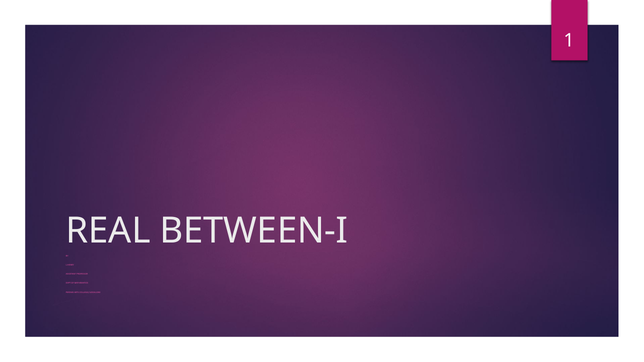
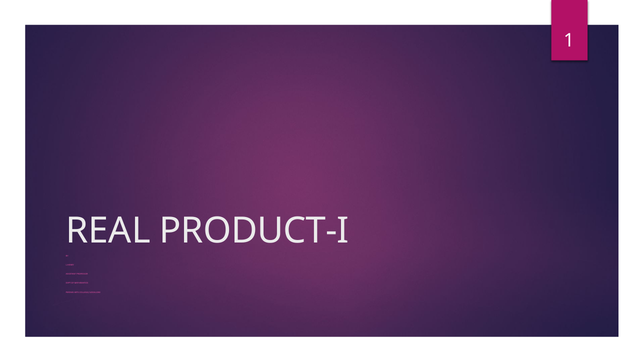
BETWEEN-I: BETWEEN-I -> PRODUCT-I (254, 231)
